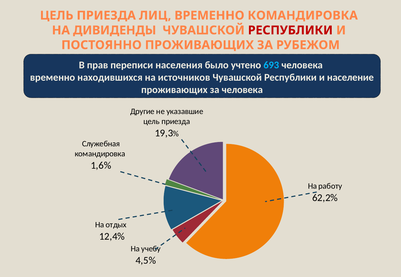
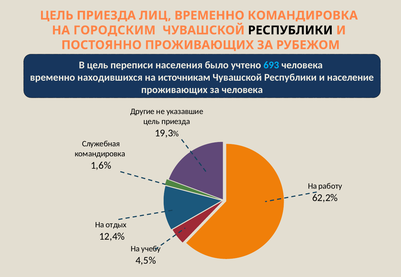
ДИВИДЕНДЫ: ДИВИДЕНДЫ -> ГОРОДСКИМ (114, 30)
РЕСПУБЛИКИ colour: red -> black (290, 30)
В прав: прав -> цель (98, 65)
источников: источников -> источникам (184, 77)
